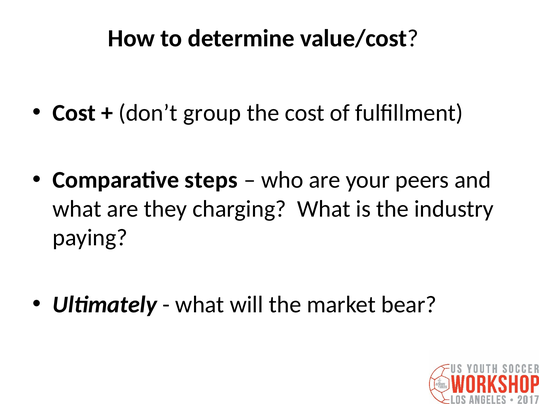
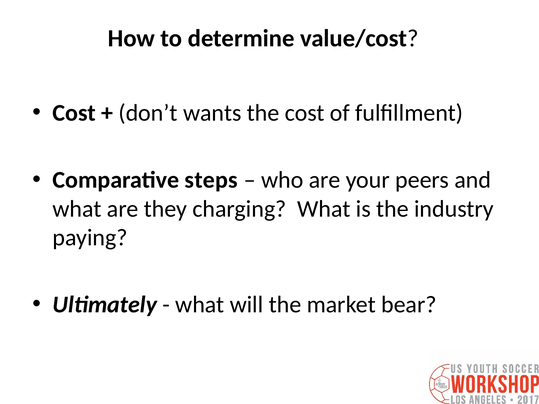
group: group -> wants (212, 113)
